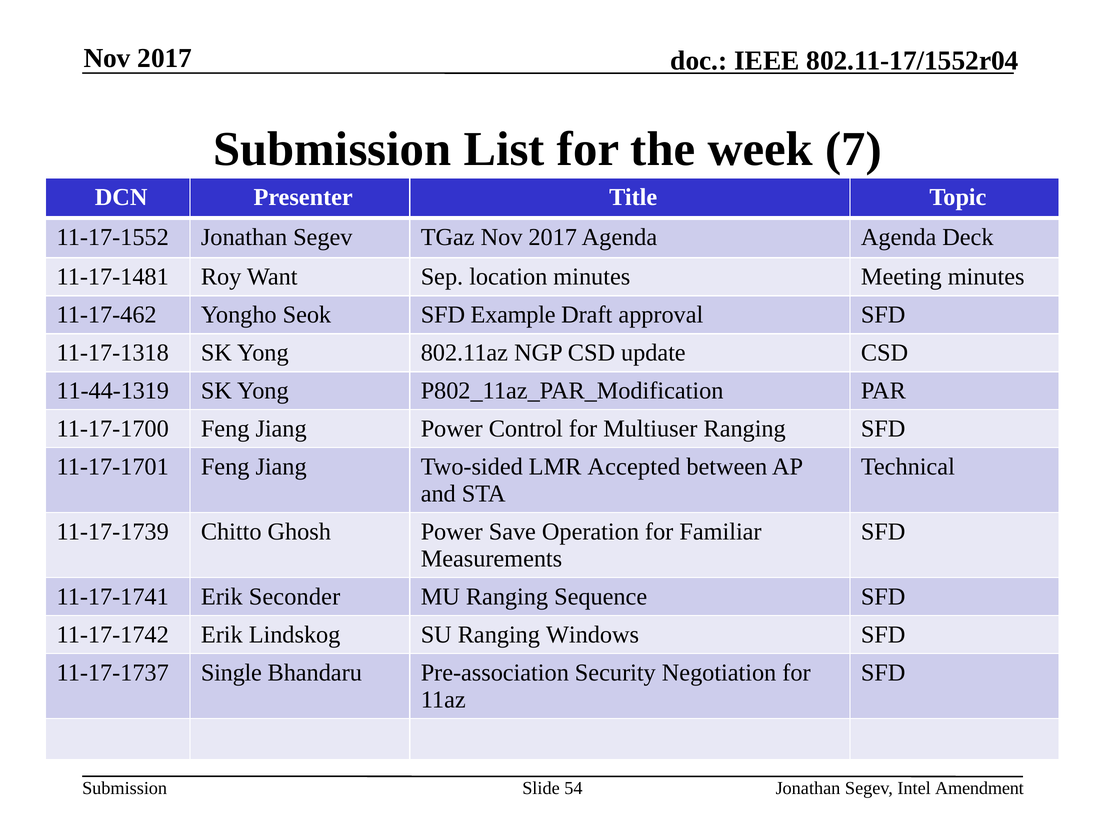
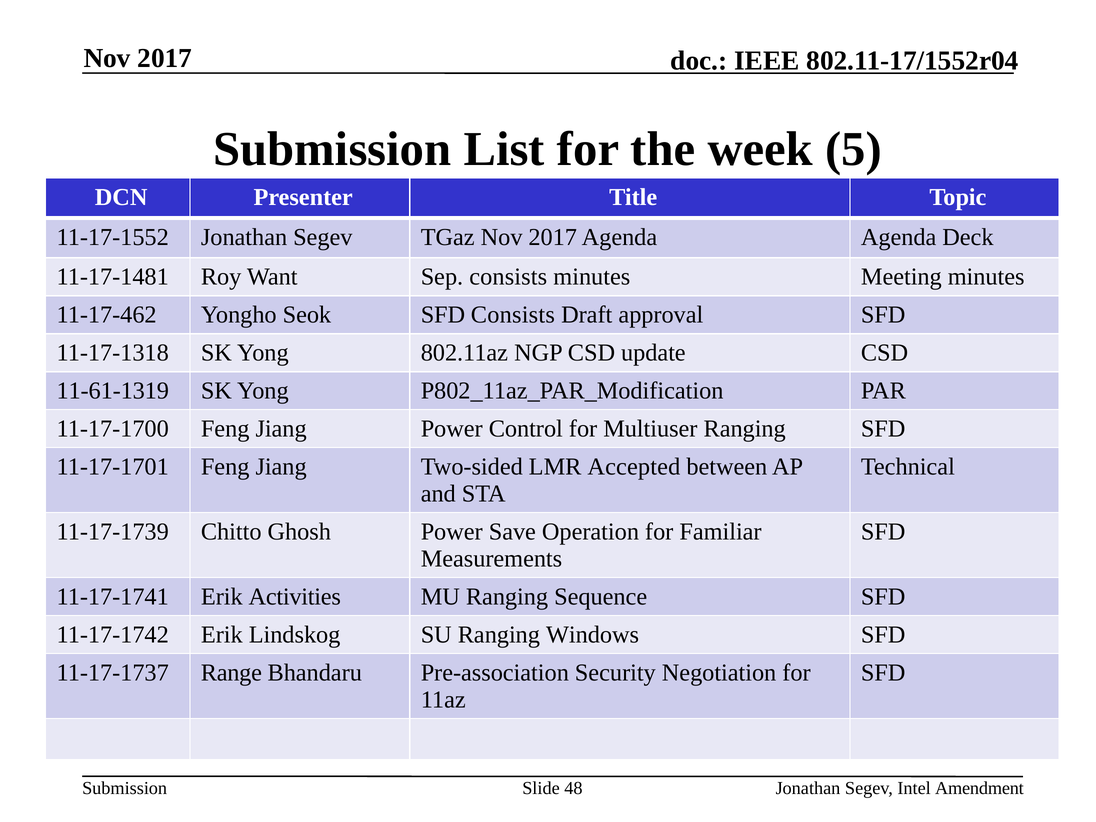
7: 7 -> 5 (854, 149)
Sep location: location -> consists (508, 277)
SFD Example: Example -> Consists (513, 315)
11-44-1319: 11-44-1319 -> 11-61-1319 (113, 391)
Seconder: Seconder -> Activities (295, 597)
Single: Single -> Range (231, 673)
54: 54 -> 48 (573, 788)
